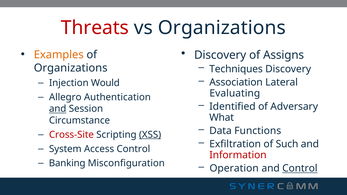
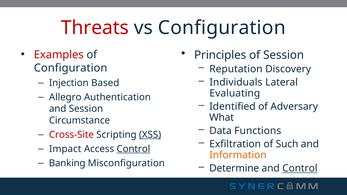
vs Organizations: Organizations -> Configuration (222, 28)
Discovery: Discovery -> Principles (220, 55)
of Assigns: Assigns -> Session (284, 55)
Examples colour: orange -> red (59, 55)
Techniques: Techniques -> Reputation (236, 69)
Organizations: Organizations -> Configuration (71, 68)
Association: Association -> Individuals (236, 82)
Would: Would -> Based (105, 83)
and underline: present -> none (58, 109)
System: System -> Impact (65, 149)
Control underline: none -> present (133, 149)
Information colour: red -> orange (238, 155)
Operation: Operation -> Determine (234, 169)
